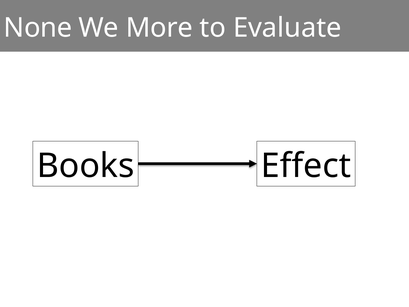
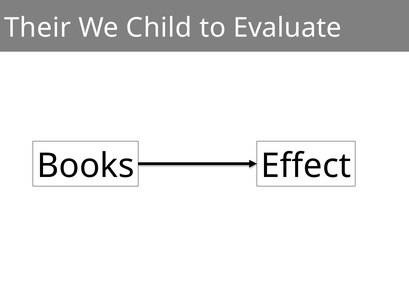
None: None -> Their (38, 28)
More: More -> Child (159, 28)
